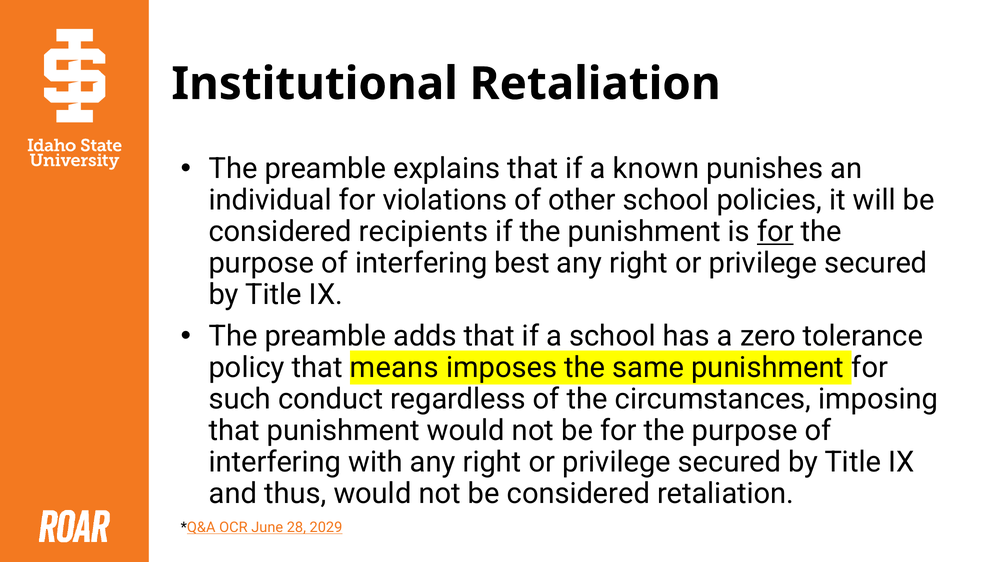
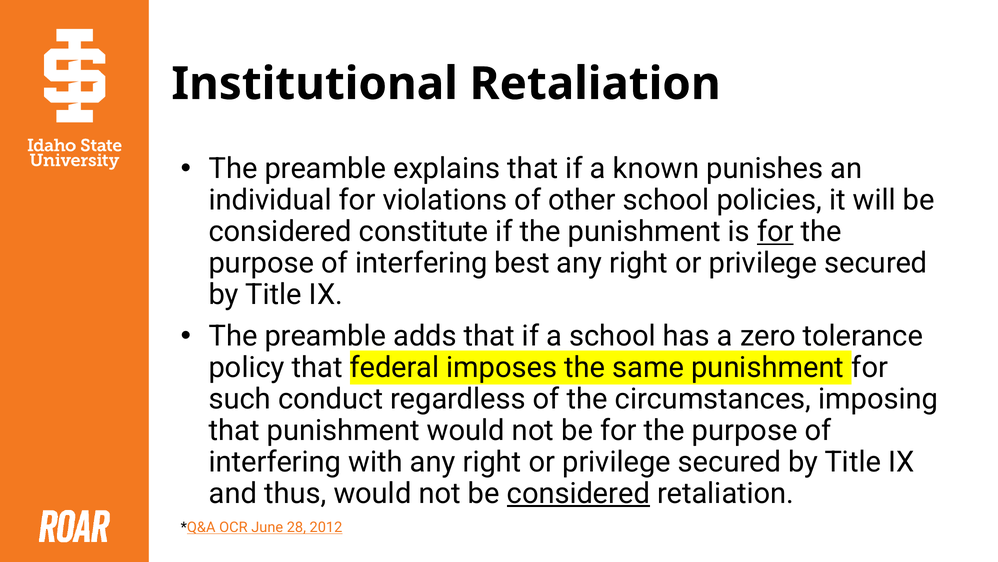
recipients: recipients -> constitute (424, 231)
means: means -> federal (395, 367)
considered underline: none -> present (578, 493)
2029: 2029 -> 2012 (326, 527)
